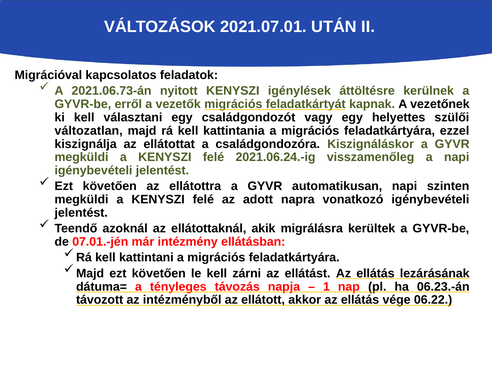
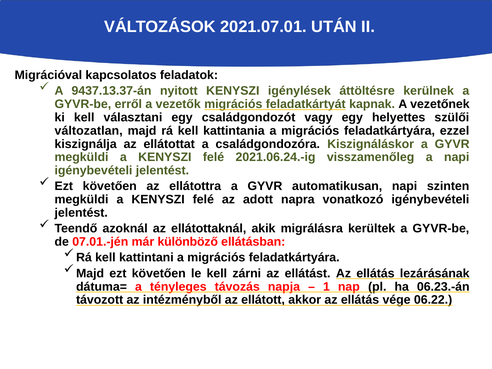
2021.06.73-án: 2021.06.73-án -> 9437.13.37-án (112, 91)
intézmény: intézmény -> különböző (188, 242)
